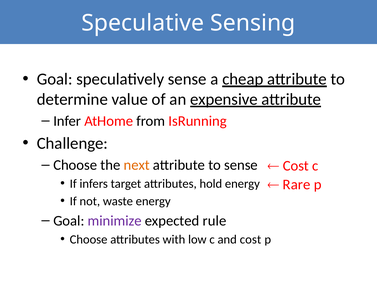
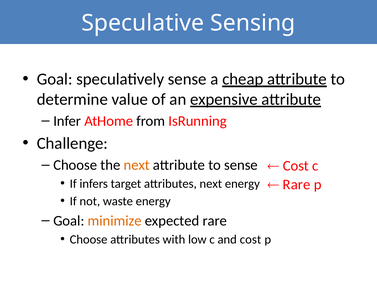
attributes hold: hold -> next (211, 184)
minimize colour: purple -> orange (115, 220)
expected rule: rule -> rare (215, 220)
